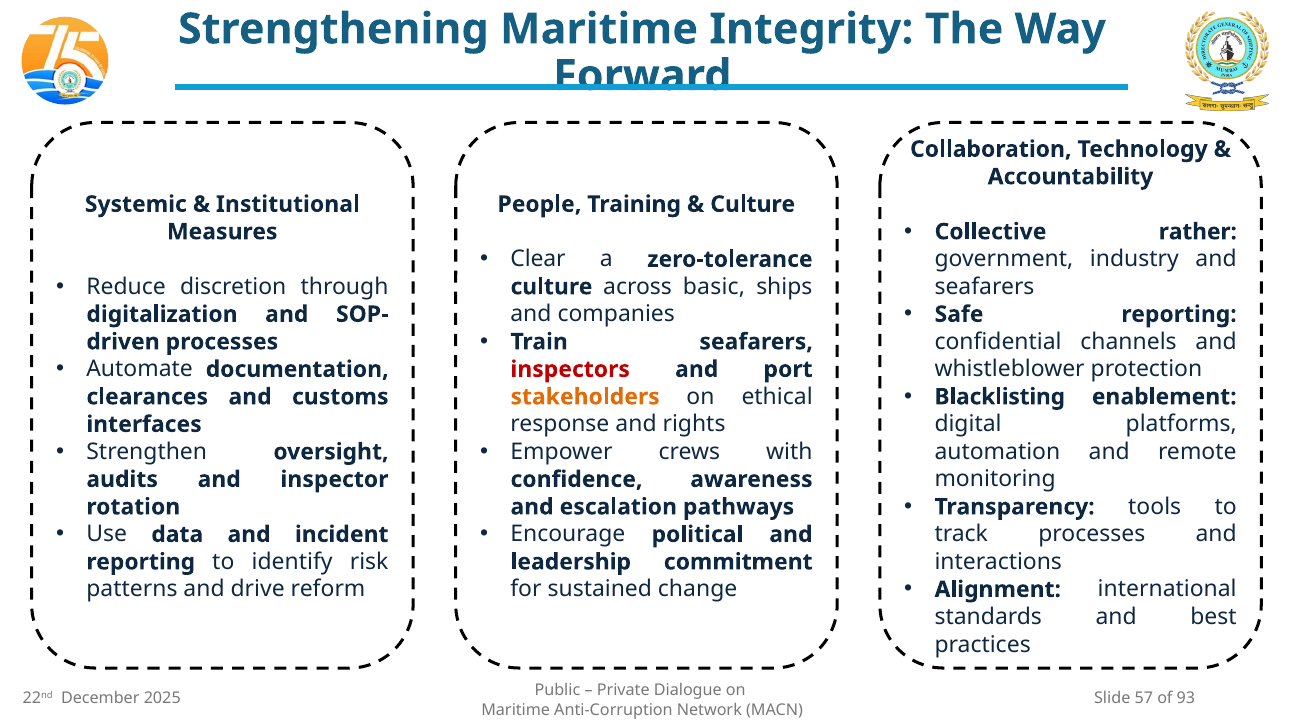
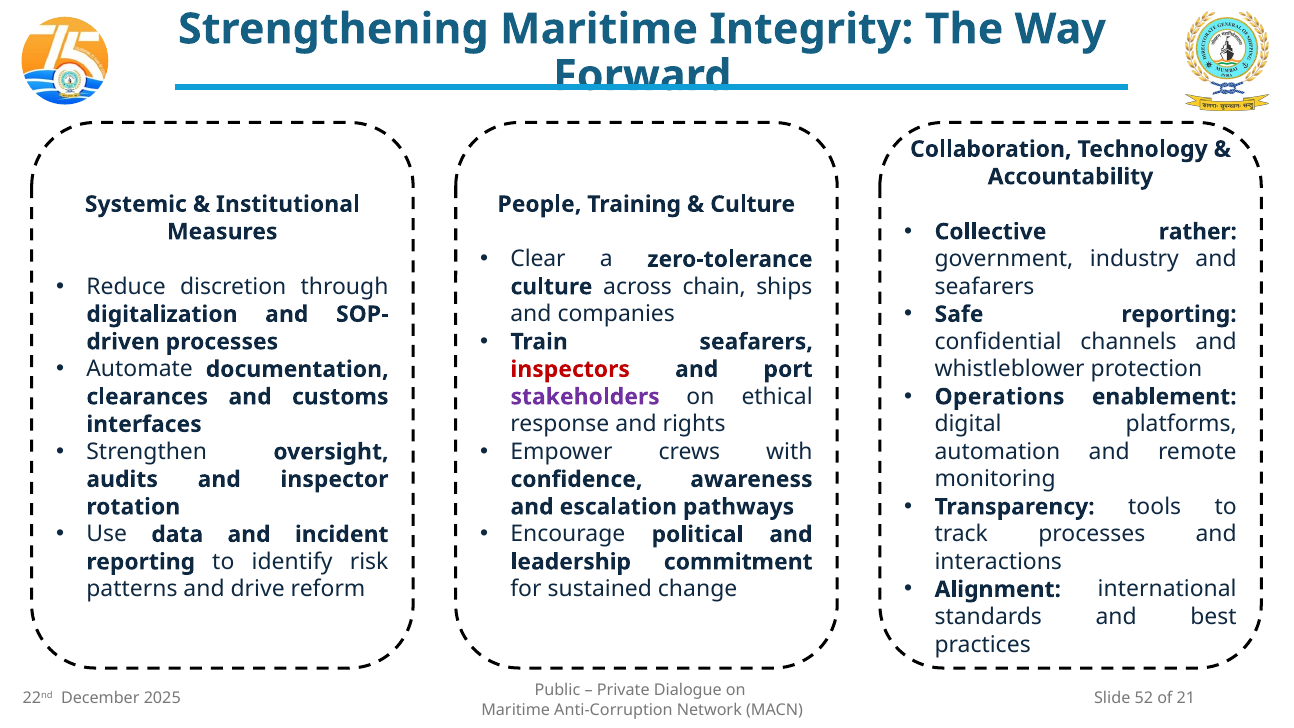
basic: basic -> chain (714, 287)
Blacklisting: Blacklisting -> Operations (1000, 397)
stakeholders colour: orange -> purple (585, 397)
57: 57 -> 52 (1144, 698)
93: 93 -> 21 (1186, 698)
